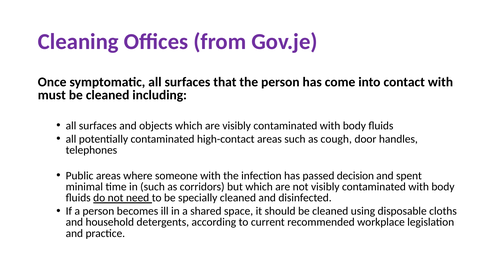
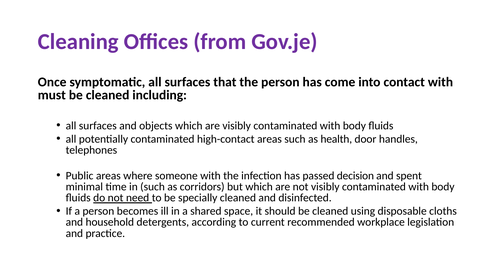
cough: cough -> health (336, 139)
